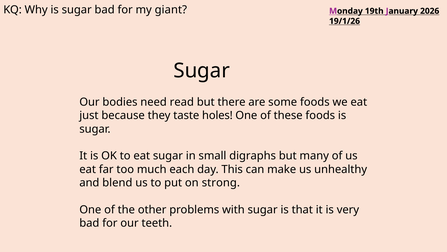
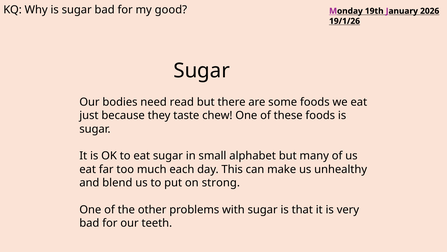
giant: giant -> good (171, 10)
holes: holes -> chew (217, 115)
digraphs: digraphs -> alphabet (253, 156)
